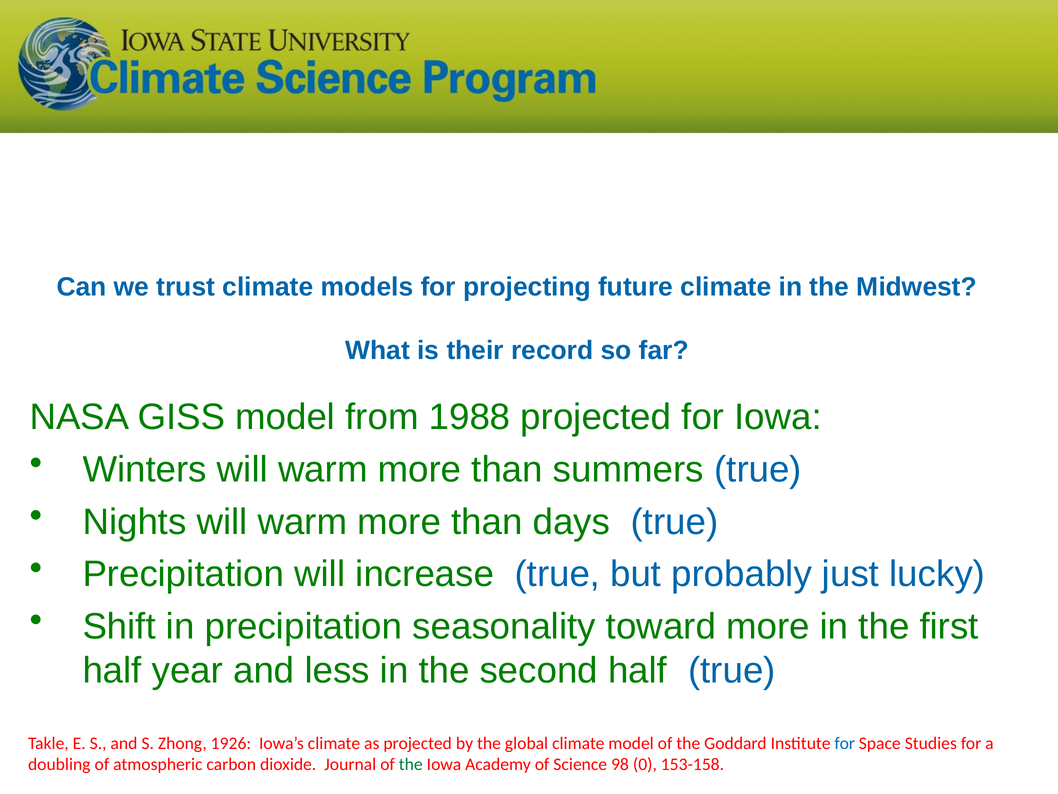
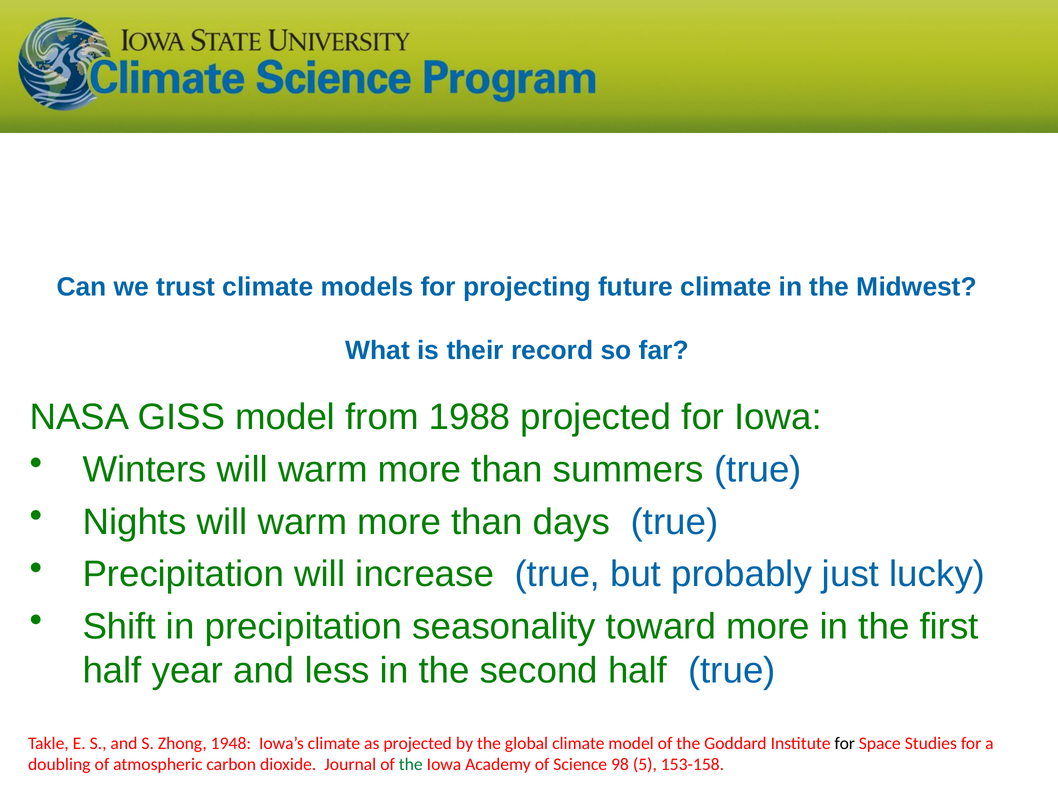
1926: 1926 -> 1948 (231, 743)
for colour: blue -> black (845, 743)
0: 0 -> 5 (645, 764)
